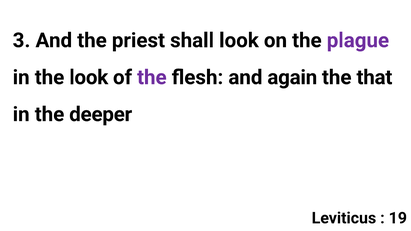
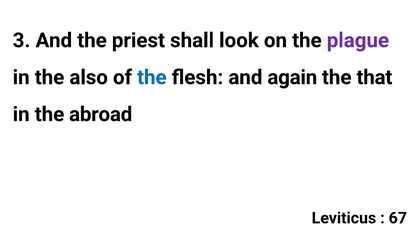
the look: look -> also (89, 77)
the colour: purple -> blue (152, 77)
deeper: deeper -> abroad (101, 114)
19: 19 -> 67 (398, 218)
